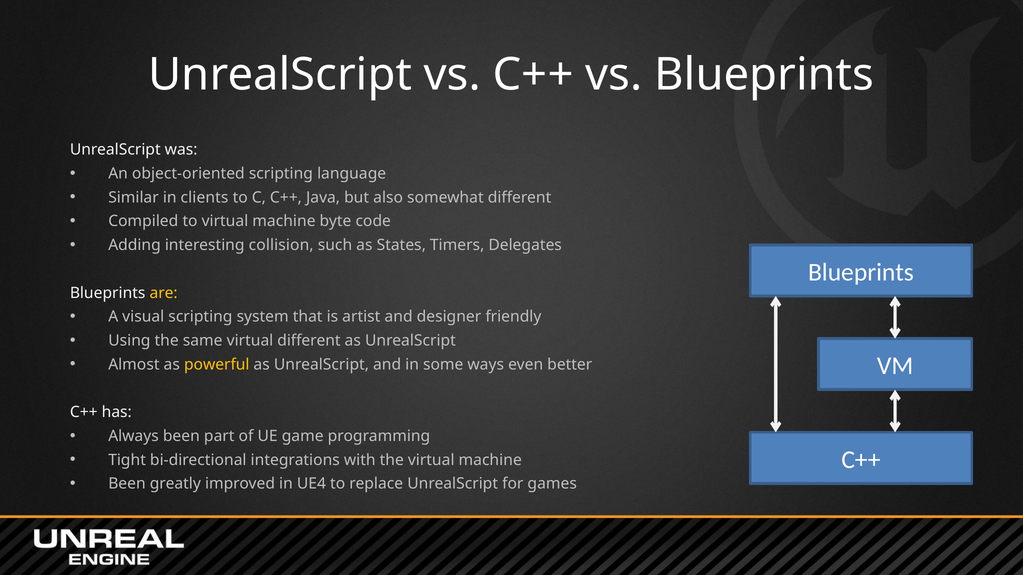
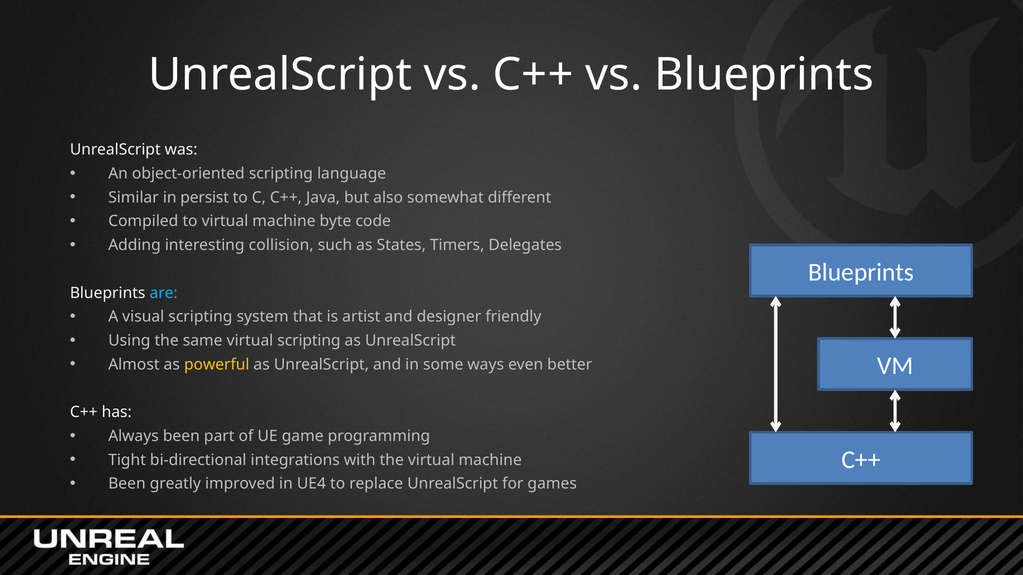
clients: clients -> persist (205, 198)
are colour: yellow -> light blue (164, 293)
virtual different: different -> scripting (309, 341)
